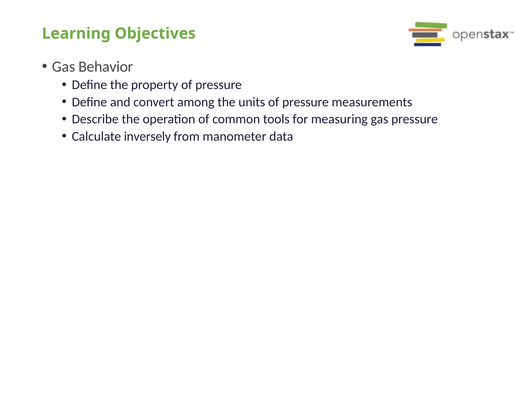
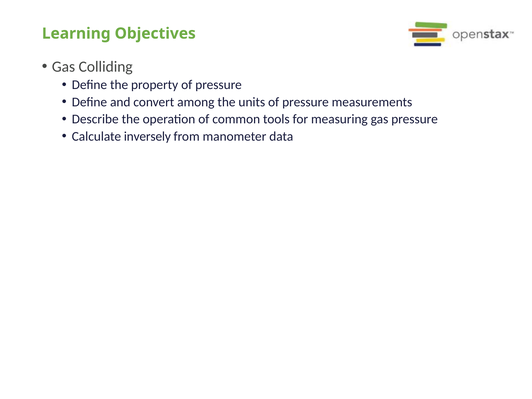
Behavior: Behavior -> Colliding (106, 67)
